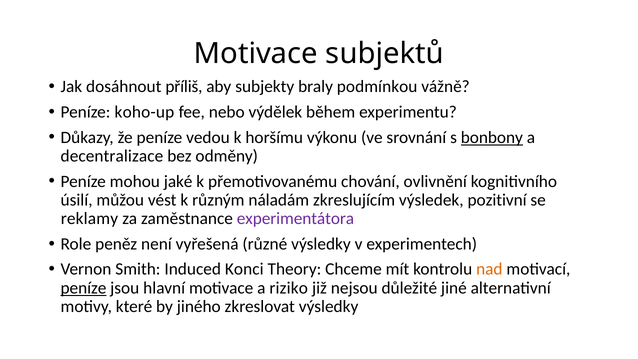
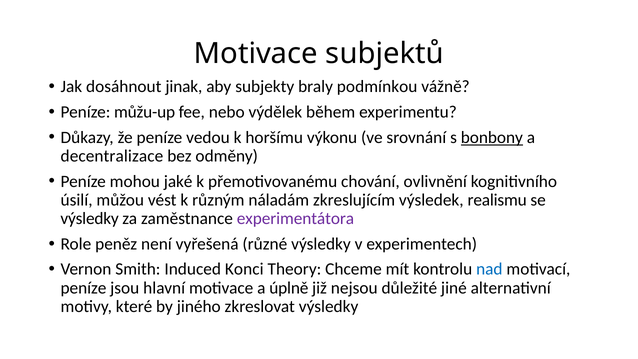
příliš: příliš -> jinak (184, 87)
koho-up: koho-up -> můžu-up (145, 112)
pozitivní: pozitivní -> realismu (497, 200)
reklamy: reklamy -> výsledky (90, 219)
nad colour: orange -> blue (489, 269)
peníze underline: present -> none (83, 288)
riziko: riziko -> úplně (289, 288)
